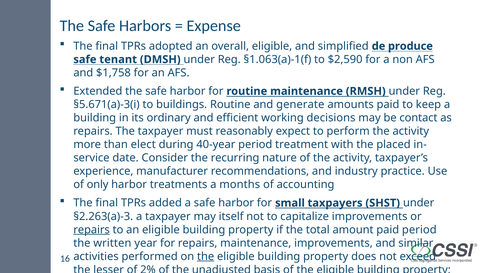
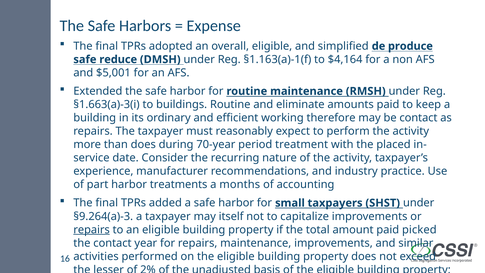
tenant: tenant -> reduce (118, 59)
§1.063(a)-1(f: §1.063(a)-1(f -> §1.163(a)-1(f (277, 59)
$2,590: $2,590 -> $4,164 (345, 59)
$1,758: $1,758 -> $5,001 (113, 73)
§5.671(a)-3(i: §5.671(a)-3(i -> §1.663(a)-3(i (106, 104)
generate: generate -> eliminate (300, 104)
decisions: decisions -> therefore (331, 118)
than elect: elect -> does (143, 144)
40-year: 40-year -> 70-year (216, 144)
only: only -> part (98, 184)
§2.263(a)-3: §2.263(a)-3 -> §9.264(a)-3 (103, 216)
paid period: period -> picked (419, 230)
the written: written -> contact (112, 243)
the underline: present -> none (206, 256)
